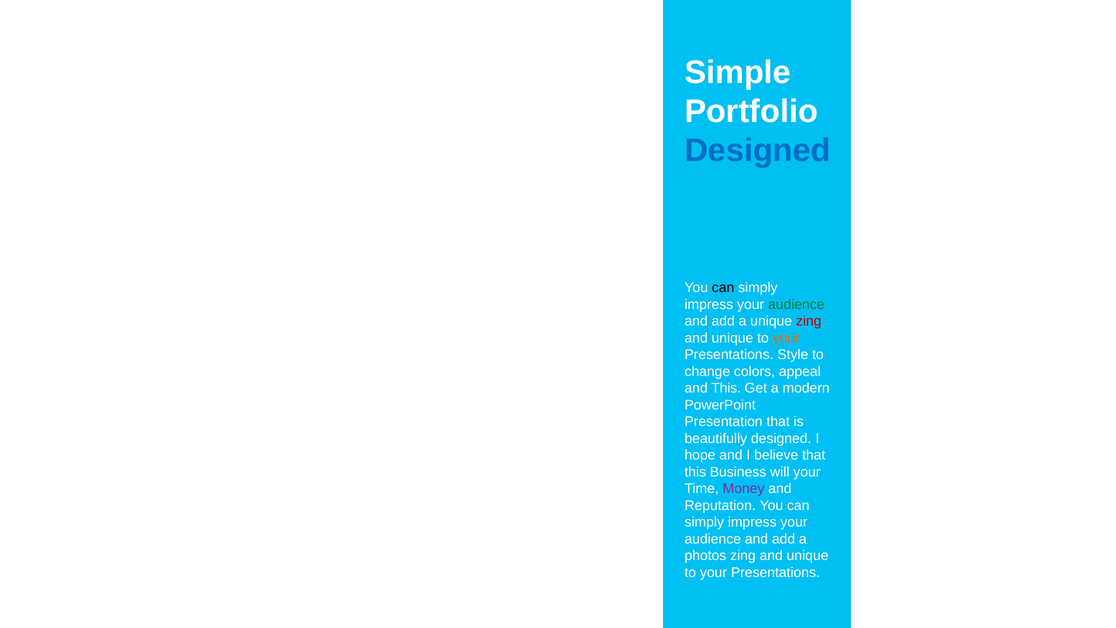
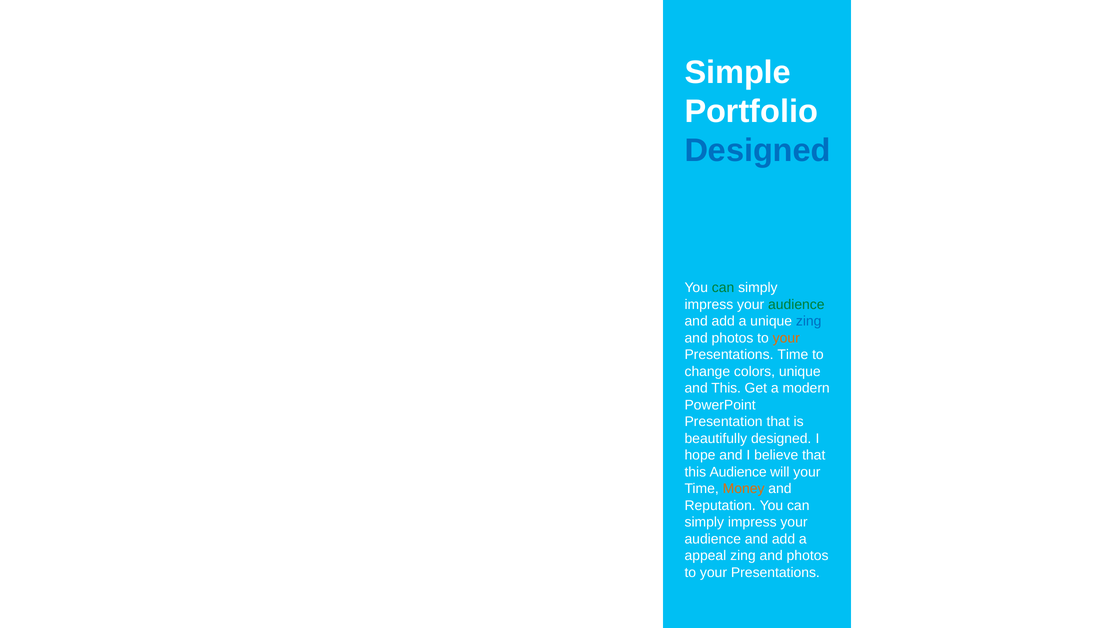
can colour: black -> green (723, 288)
zing colour: red -> blue (809, 321)
unique: unique -> photos (732, 338)
Presentations Style: Style -> Time (793, 355)
colors appeal: appeal -> unique (800, 371)
this Business: Business -> Audience (738, 472)
Money colour: purple -> orange (744, 489)
photos: photos -> appeal (705, 555)
unique: unique -> photos (808, 555)
